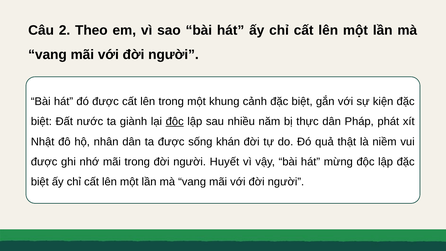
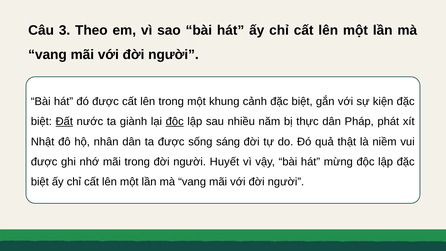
2: 2 -> 3 (65, 30)
Đất underline: none -> present (64, 122)
khán: khán -> sáng (228, 142)
